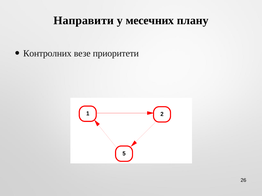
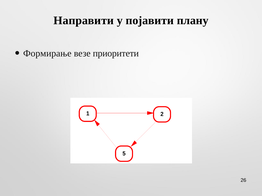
месечних: месечних -> појавити (150, 20)
Контролних: Контролних -> Формирање (47, 54)
